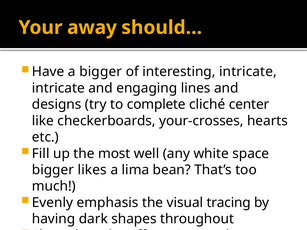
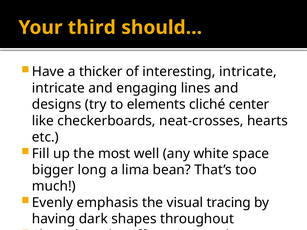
away: away -> third (92, 28)
a bigger: bigger -> thicker (101, 72)
complete: complete -> elements (156, 105)
your-crosses: your-crosses -> neat-crosses (201, 121)
likes: likes -> long (92, 170)
